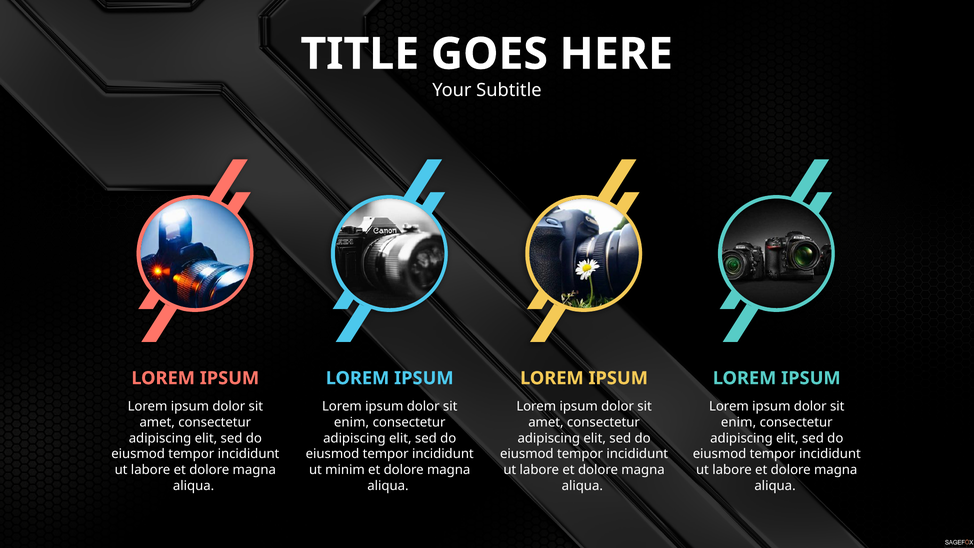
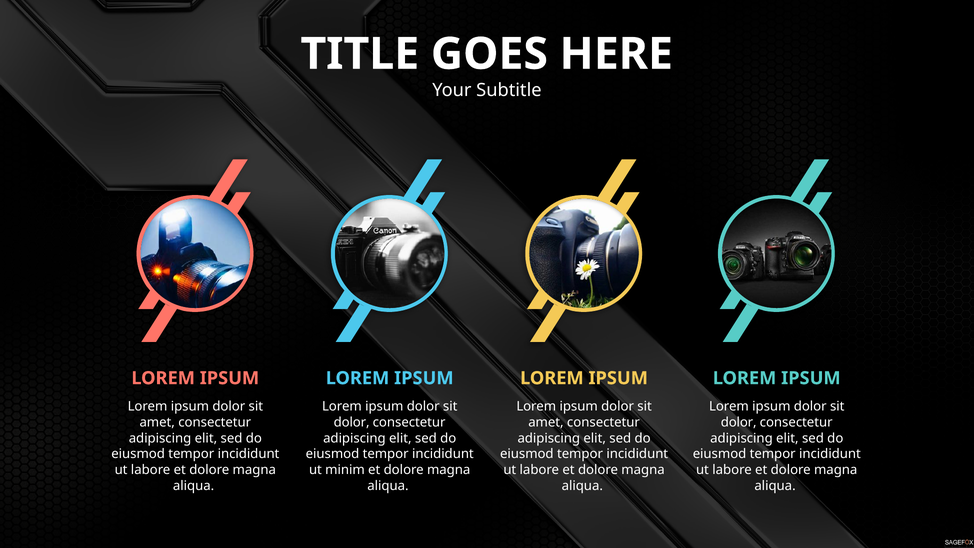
enim: enim -> dolor (352, 422)
enim: enim -> dolor (739, 422)
